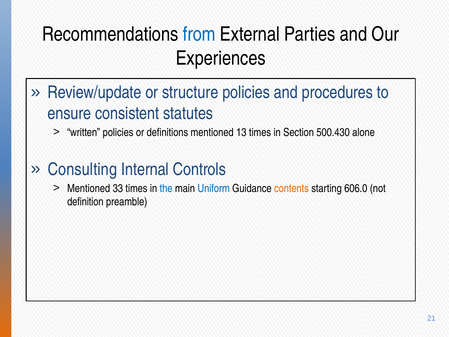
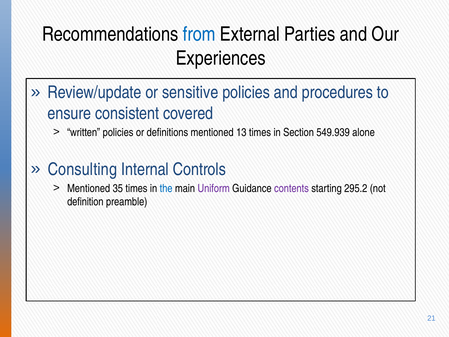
structure: structure -> sensitive (190, 92)
statutes: statutes -> covered (188, 113)
500.430: 500.430 -> 549.939 (333, 132)
33: 33 -> 35 (118, 188)
Uniform colour: blue -> purple (214, 188)
contents colour: orange -> purple (291, 188)
606.0: 606.0 -> 295.2 (356, 188)
